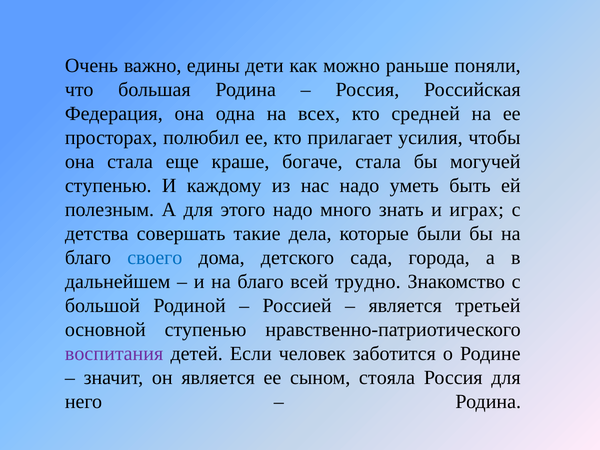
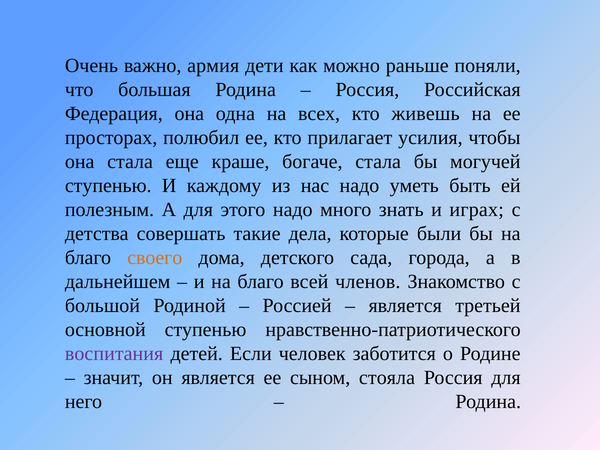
едины: едины -> армия (213, 66)
средней: средней -> живешь (426, 114)
своего colour: blue -> orange (155, 258)
трудно: трудно -> членов (368, 282)
